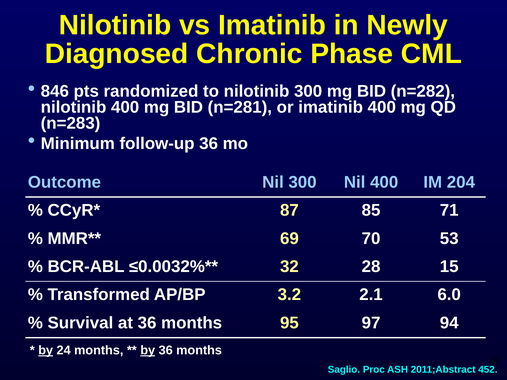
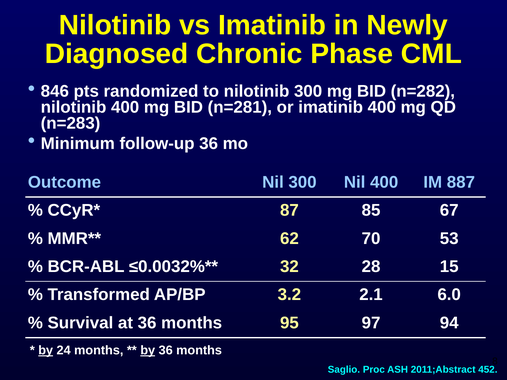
204: 204 -> 887 (461, 182)
71: 71 -> 67 (449, 210)
69: 69 -> 62 (289, 239)
